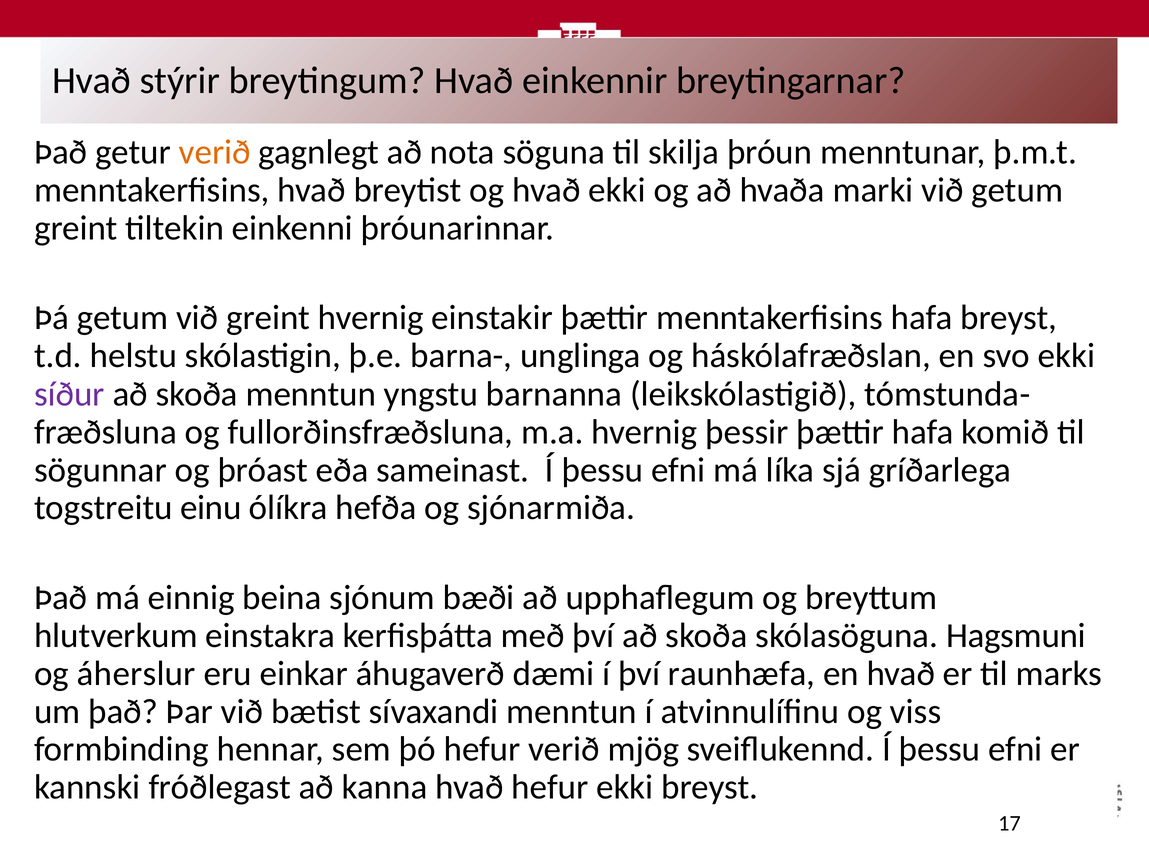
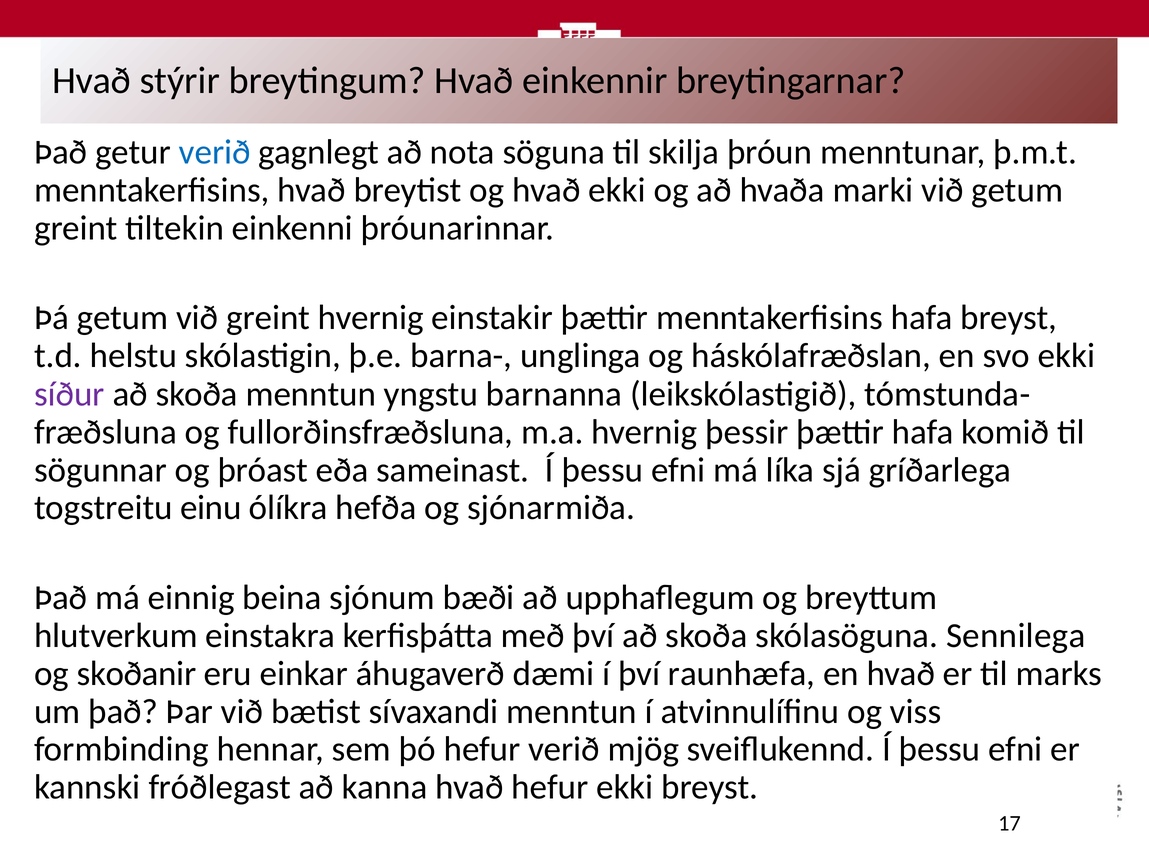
verið colour: orange -> blue (215, 152)
Hagsmuni: Hagsmuni -> Sennilega (1016, 635)
áherslur: áherslur -> skoðanir (137, 673)
